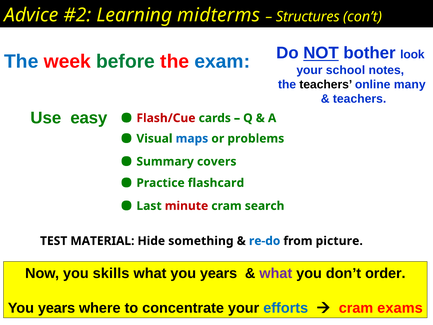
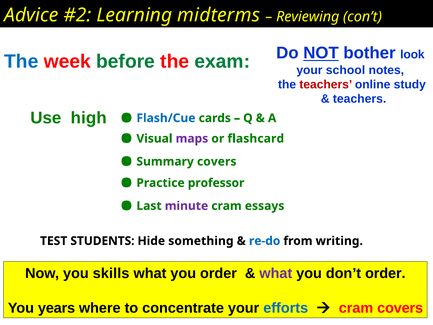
Structures: Structures -> Reviewing (308, 17)
exam colour: blue -> green (222, 61)
teachers colour: black -> red (326, 84)
many: many -> study (410, 84)
easy: easy -> high (89, 118)
Flash/Cue colour: red -> blue (166, 118)
maps colour: blue -> purple (192, 138)
problems: problems -> flashcard (256, 138)
flashcard: flashcard -> professor (216, 183)
minute colour: red -> purple (186, 206)
search: search -> essays (265, 206)
MATERIAL: MATERIAL -> STUDENTS (102, 241)
picture: picture -> writing (339, 241)
what you years: years -> order (218, 273)
cram exams: exams -> covers (400, 308)
